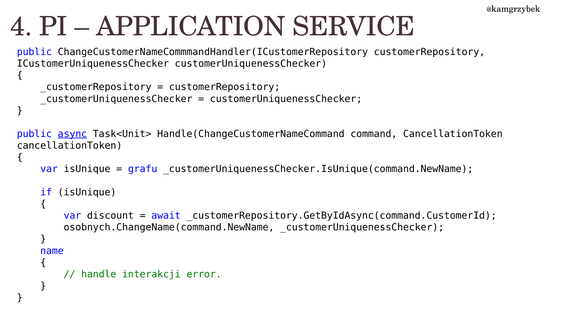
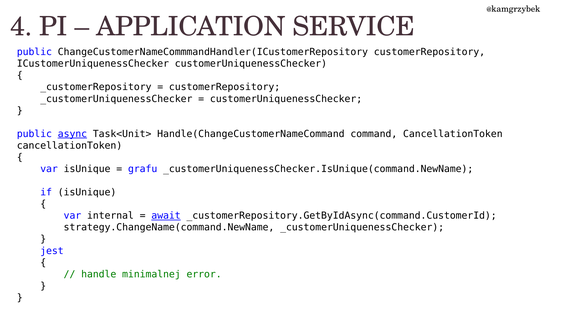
discount: discount -> internal (110, 216)
await underline: none -> present (166, 216)
osobnych.ChangeName(command.NewName: osobnych.ChangeName(command.NewName -> strategy.ChangeName(command.NewName (169, 227)
name: name -> jest (52, 251)
interakcji: interakcji -> minimalnej (151, 274)
